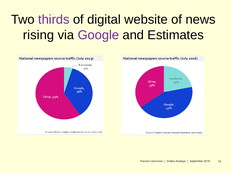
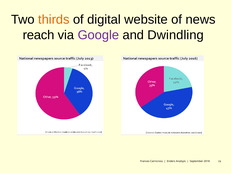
thirds colour: purple -> orange (54, 20)
rising: rising -> reach (39, 35)
Estimates: Estimates -> Dwindling (176, 35)
